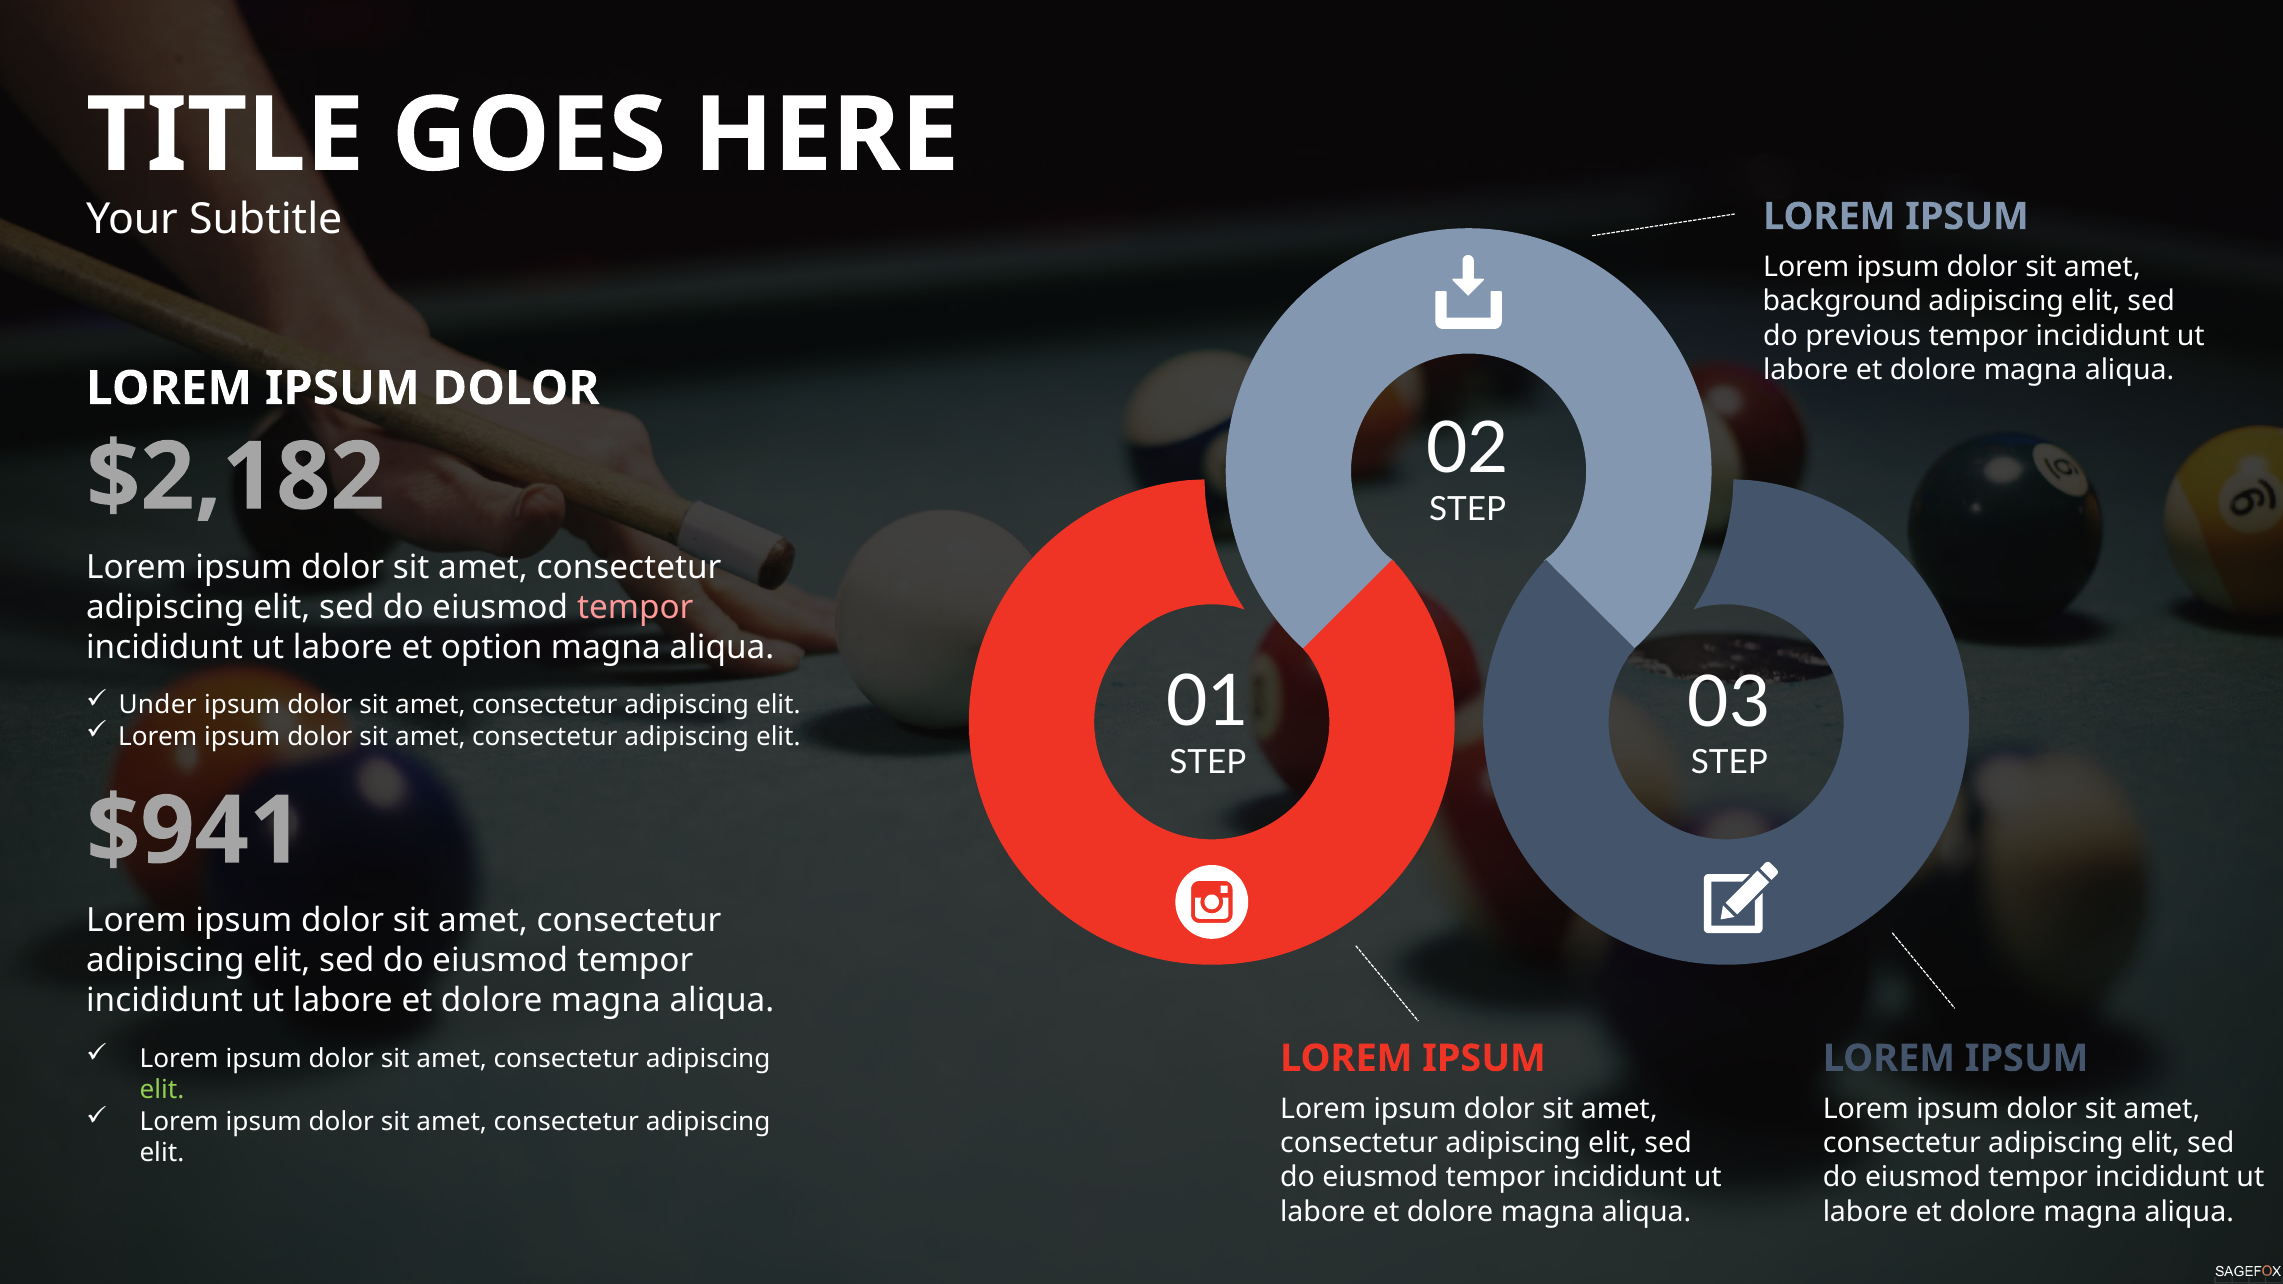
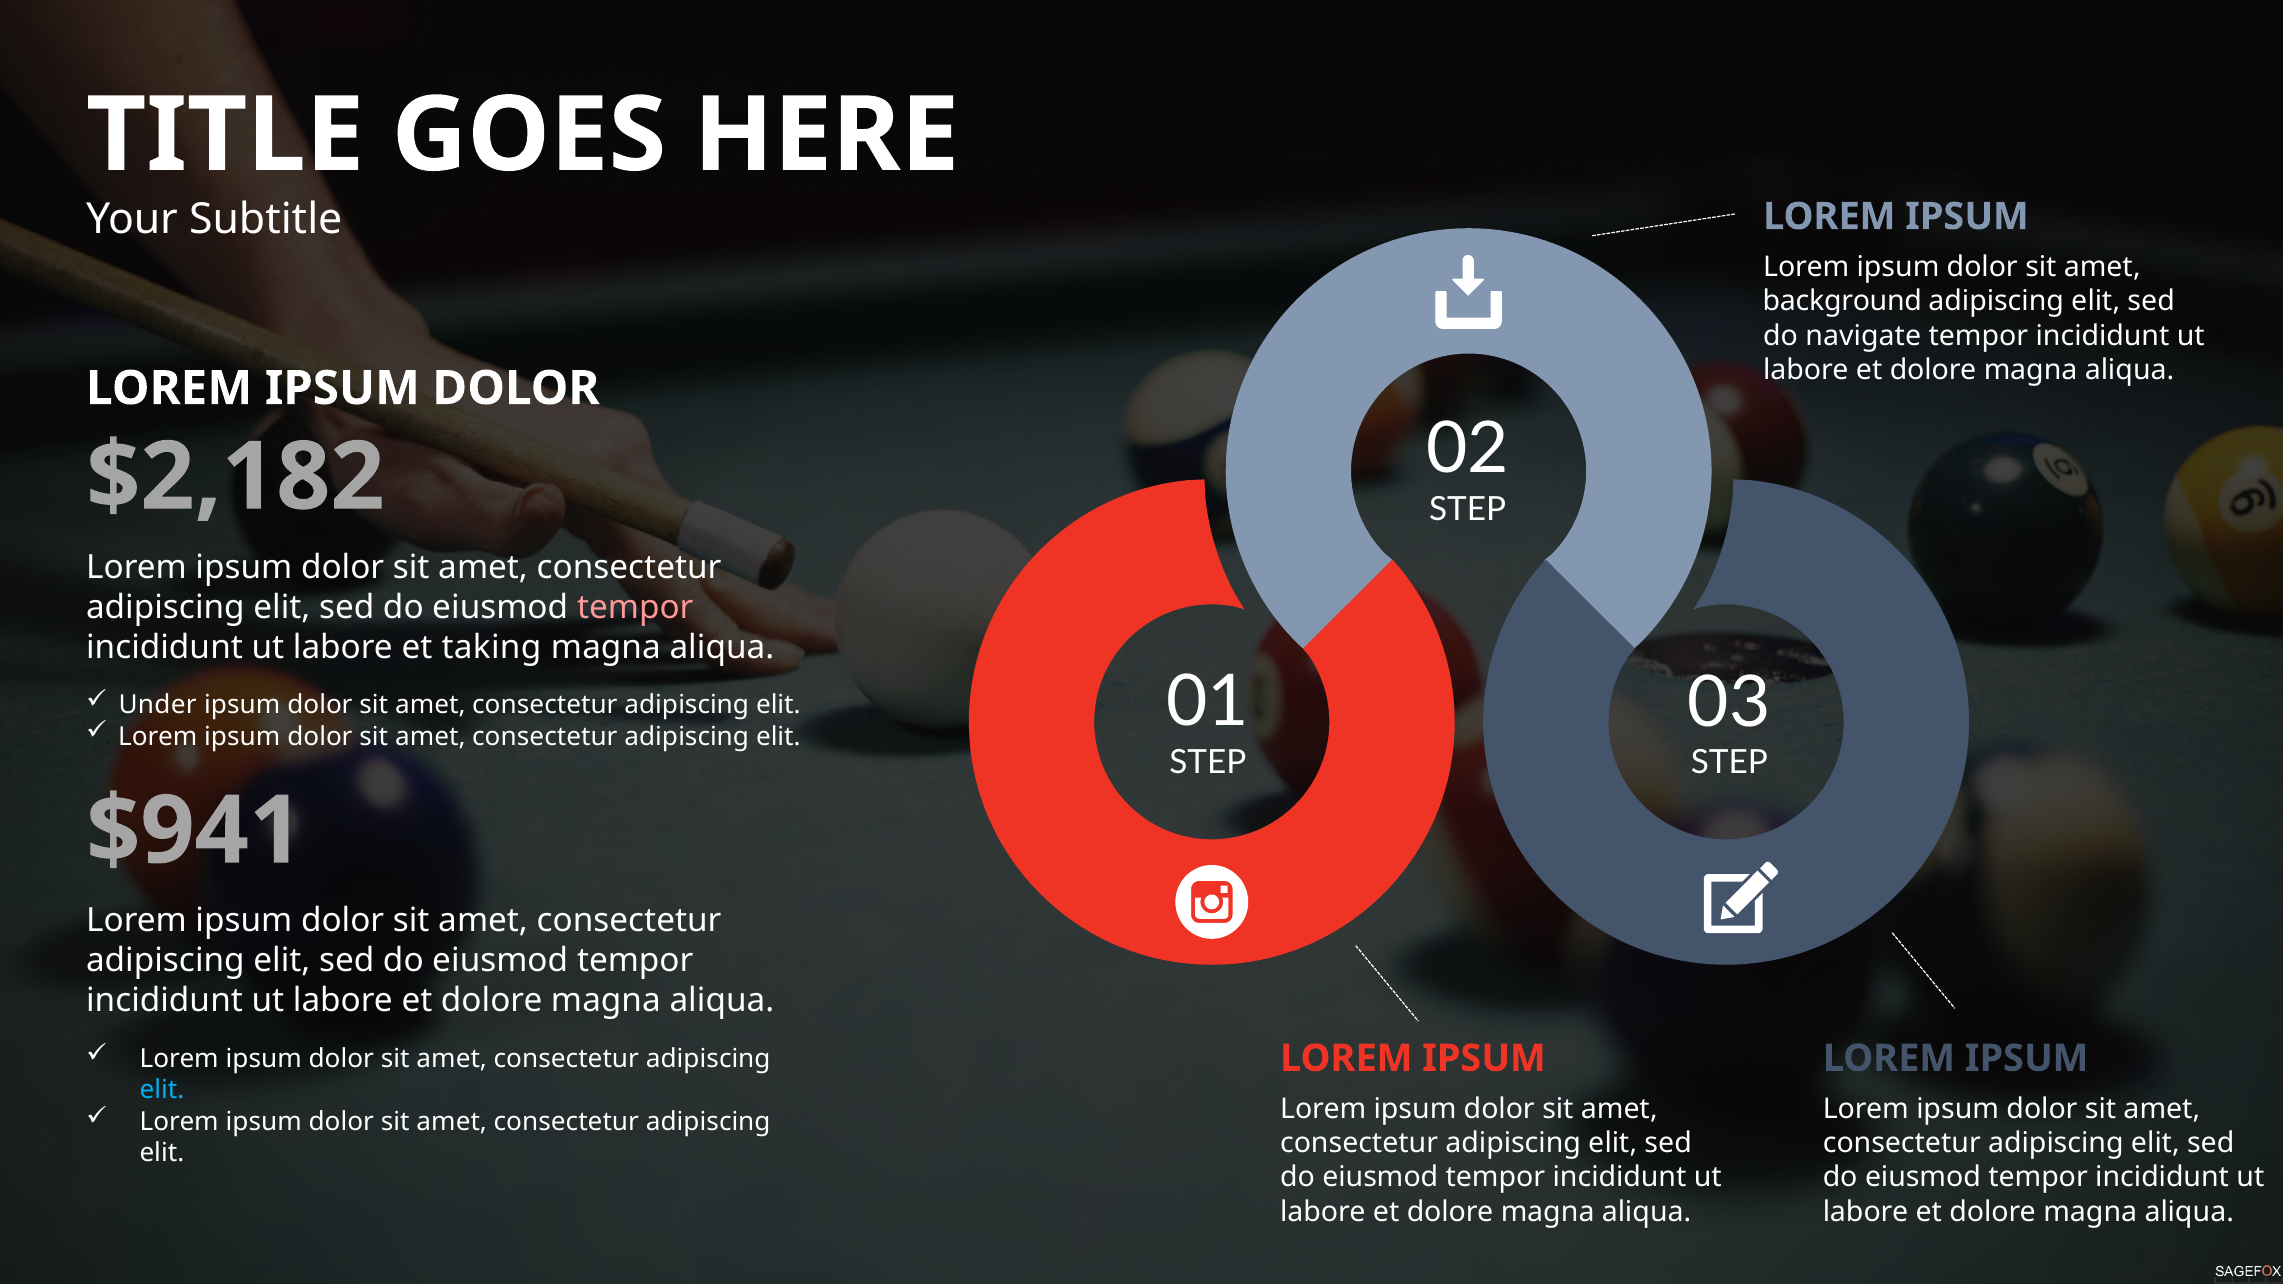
previous: previous -> navigate (1863, 336)
option: option -> taking (491, 647)
elit colour: light green -> light blue (162, 1090)
